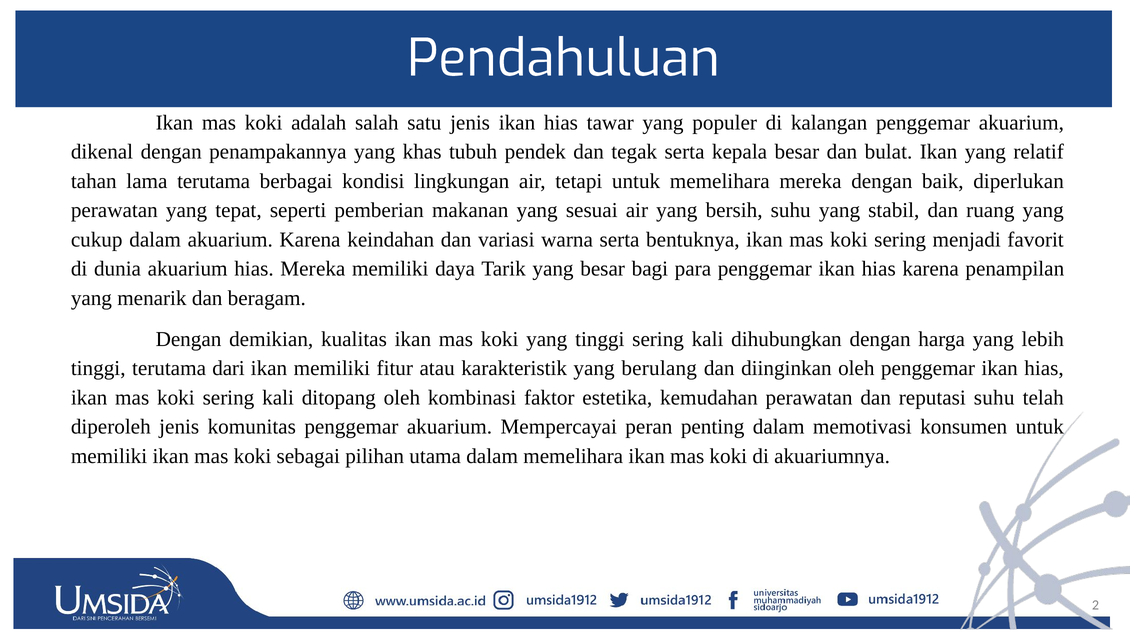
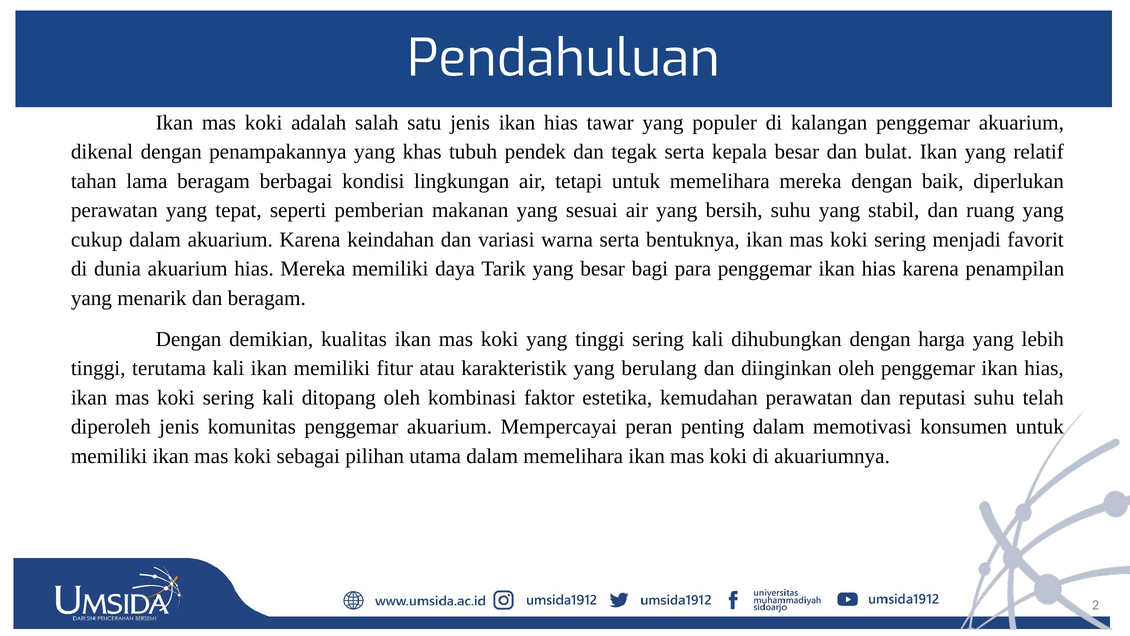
lama terutama: terutama -> beragam (214, 181)
terutama dari: dari -> kali (228, 368)
